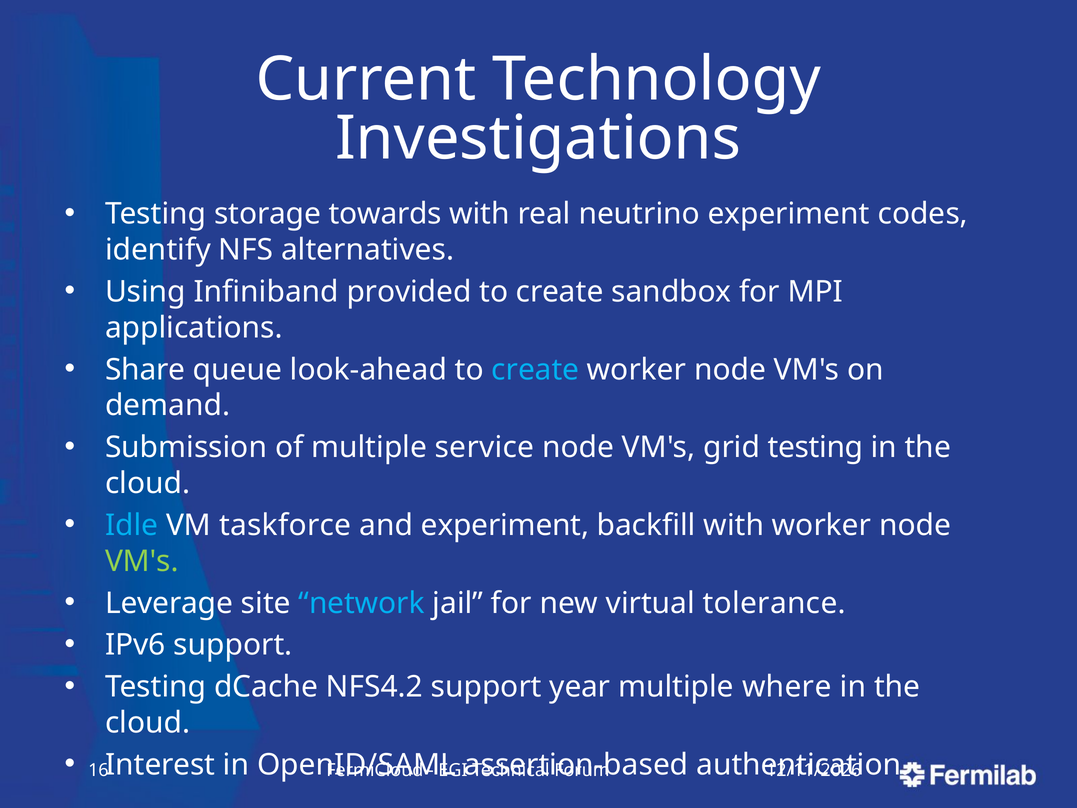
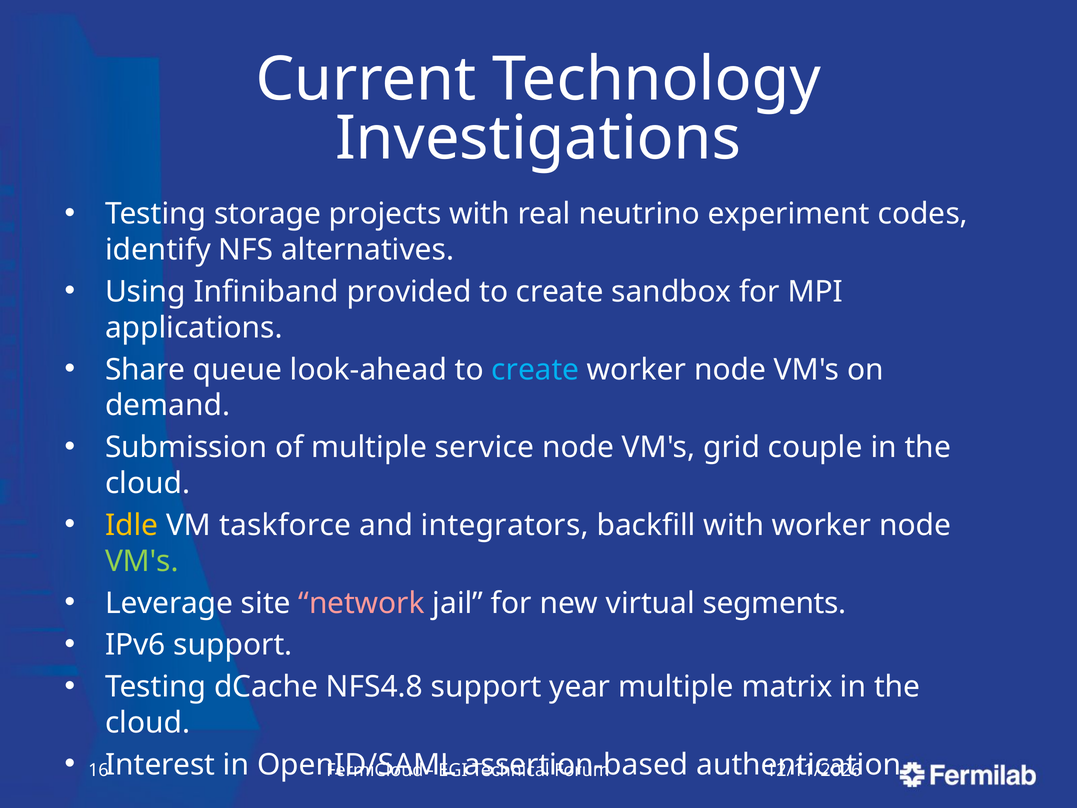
towards: towards -> projects (385, 214)
grid testing: testing -> couple (815, 447)
Idle colour: light blue -> yellow (132, 525)
and experiment: experiment -> integrators (505, 525)
network colour: light blue -> pink (362, 603)
tolerance: tolerance -> segments (775, 603)
NFS4.2: NFS4.2 -> NFS4.8 (374, 687)
where: where -> matrix (787, 687)
